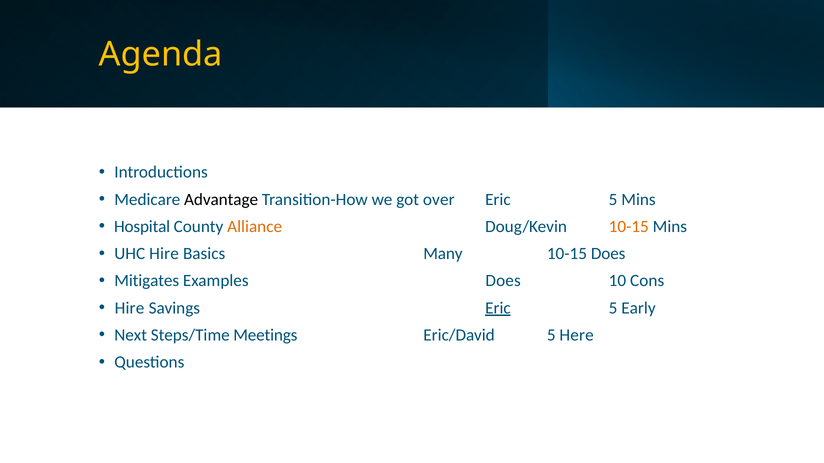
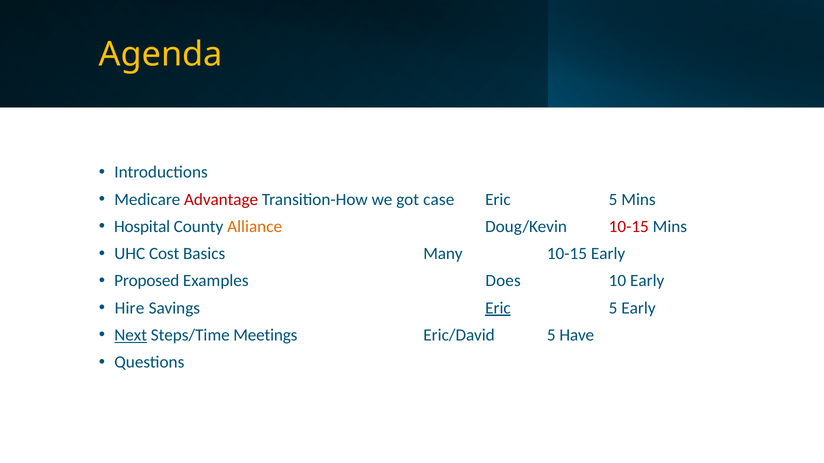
Advantage colour: black -> red (221, 200)
over: over -> case (439, 200)
10-15 colour: orange -> red (629, 227)
UHC Hire: Hire -> Cost (164, 254)
10-15 Does: Does -> Early (608, 254)
Mitigates: Mitigates -> Proposed (147, 281)
10 Cons: Cons -> Early (647, 281)
Next underline: none -> present (131, 335)
Here: Here -> Have (577, 335)
